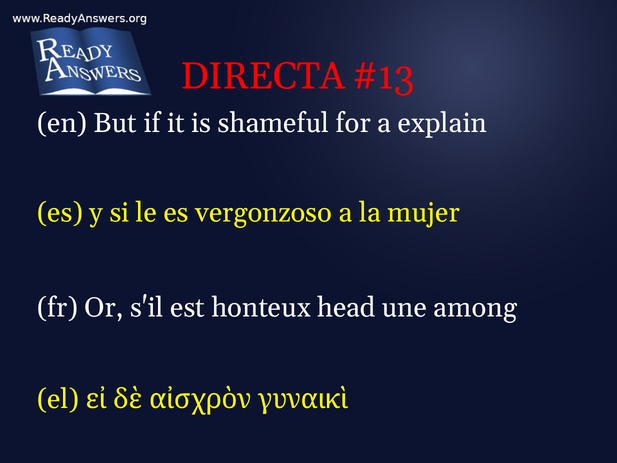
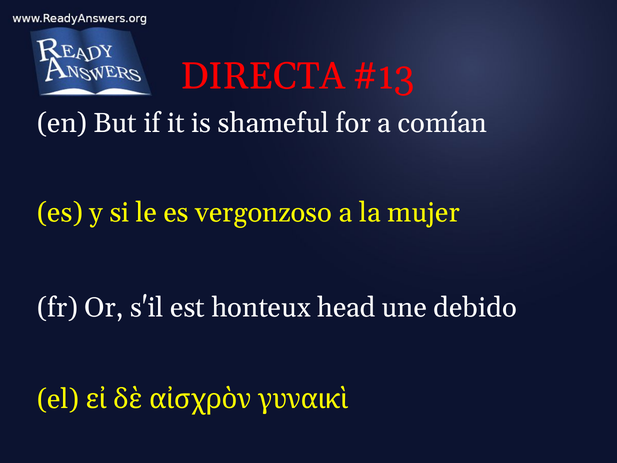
explain: explain -> comían (442, 123)
among: among -> debido (475, 307)
